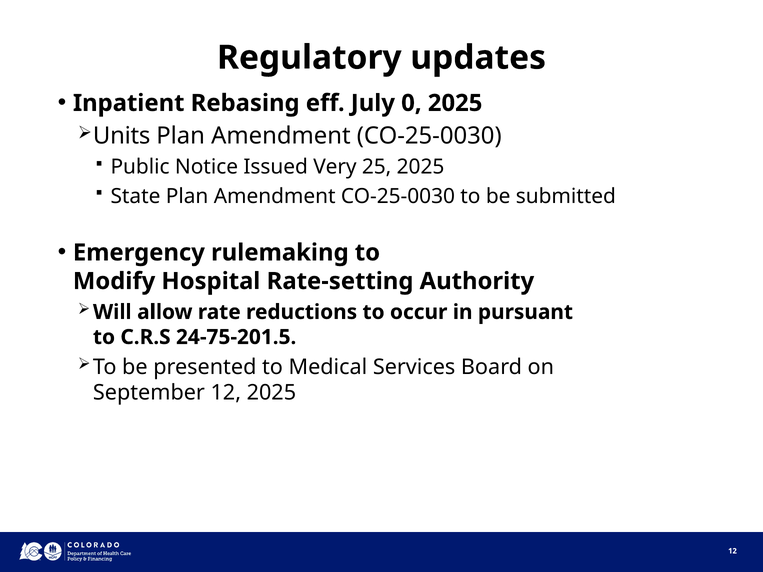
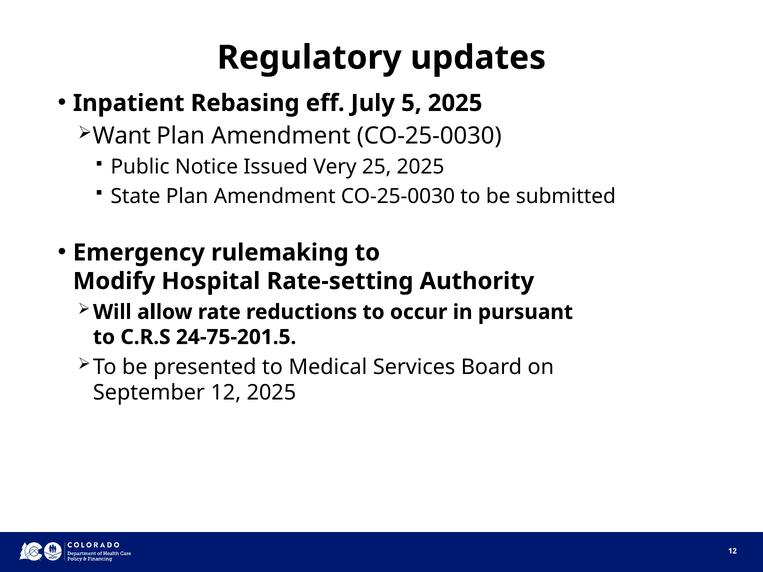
0: 0 -> 5 (411, 103)
Units: Units -> Want (122, 136)
